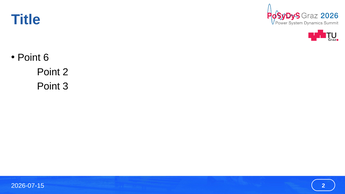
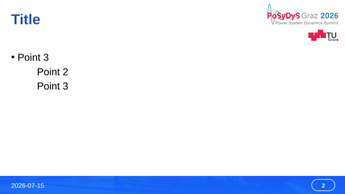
6: 6 -> 3 (46, 58)
